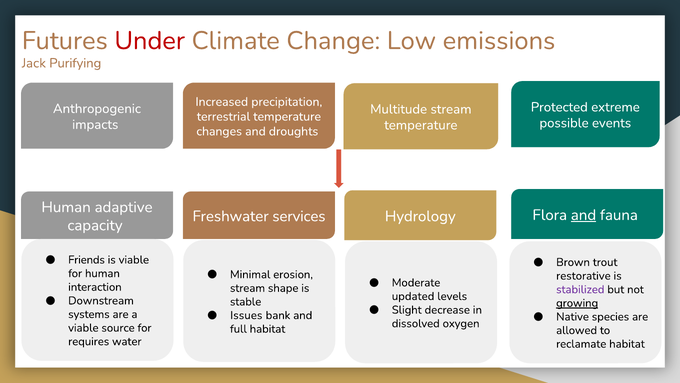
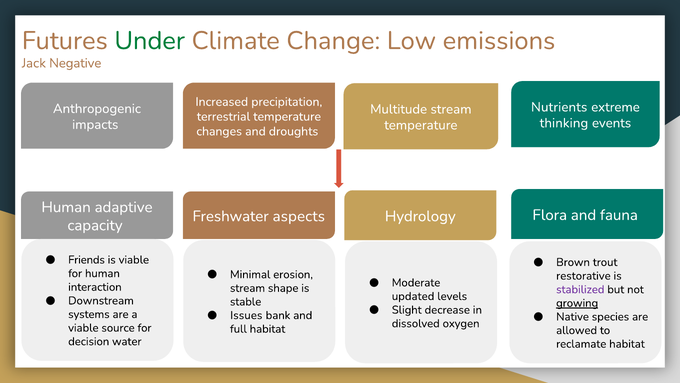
Under colour: red -> green (150, 41)
Purifying: Purifying -> Negative (75, 63)
Protected: Protected -> Nutrients (559, 107)
possible: possible -> thinking (564, 123)
services: services -> aspects (299, 216)
and underline: present -> none (583, 215)
requires: requires -> decision (89, 341)
